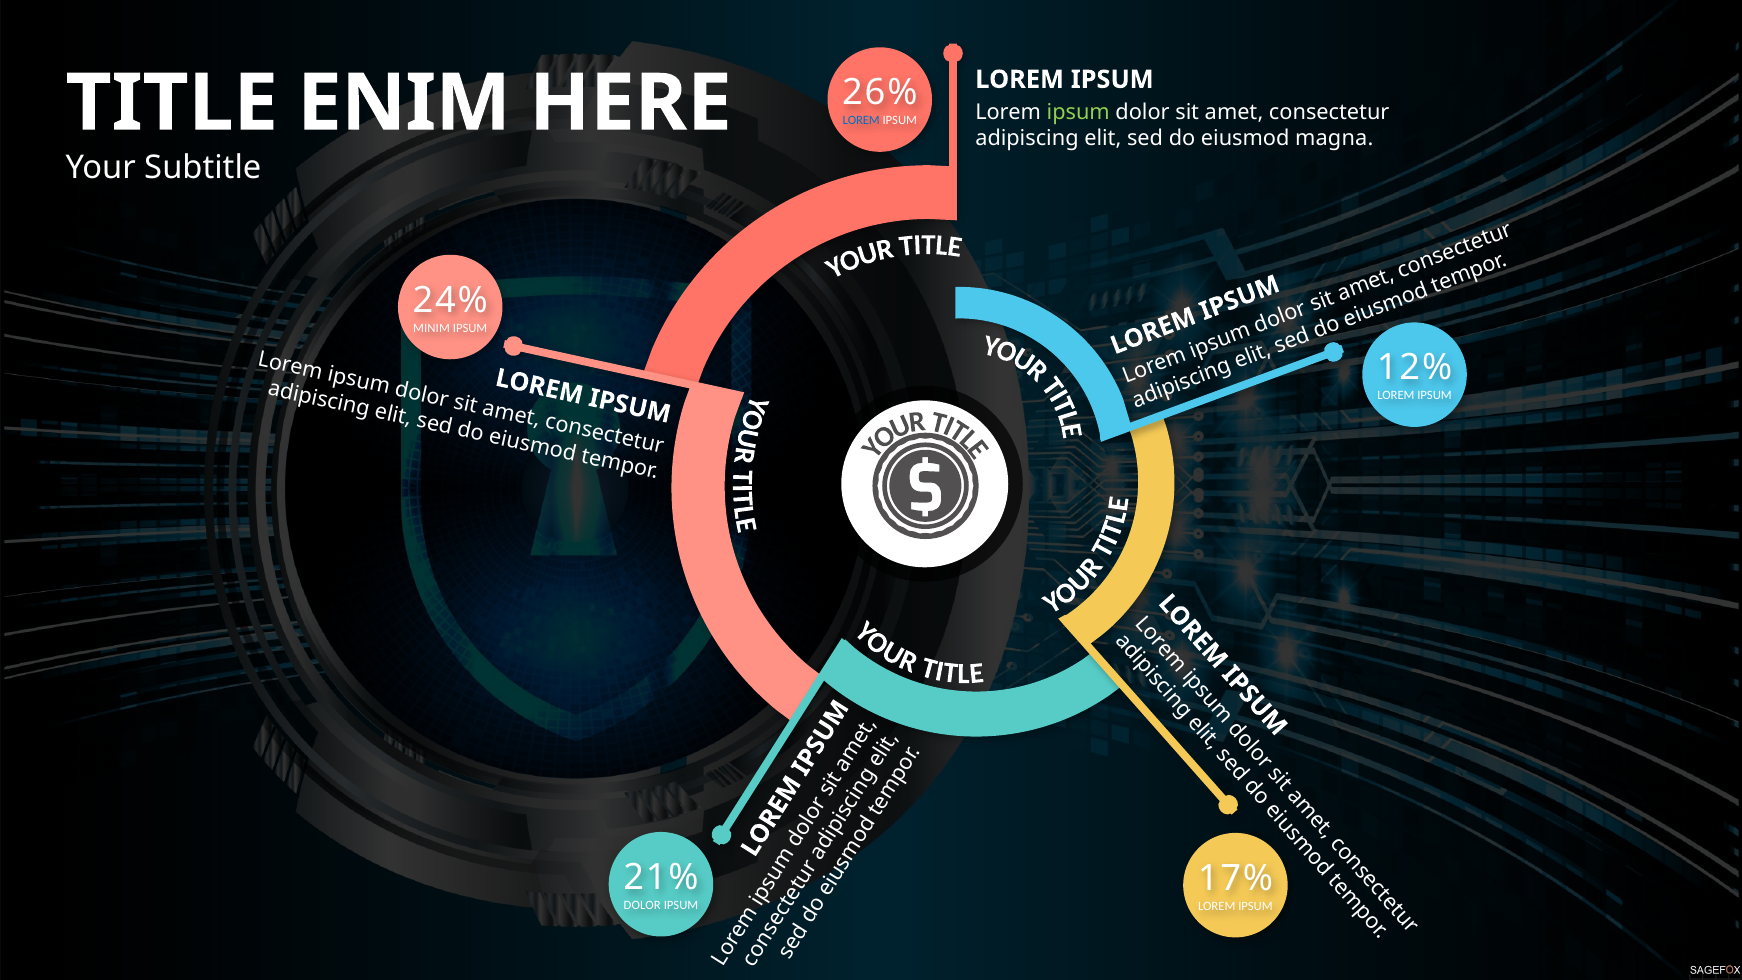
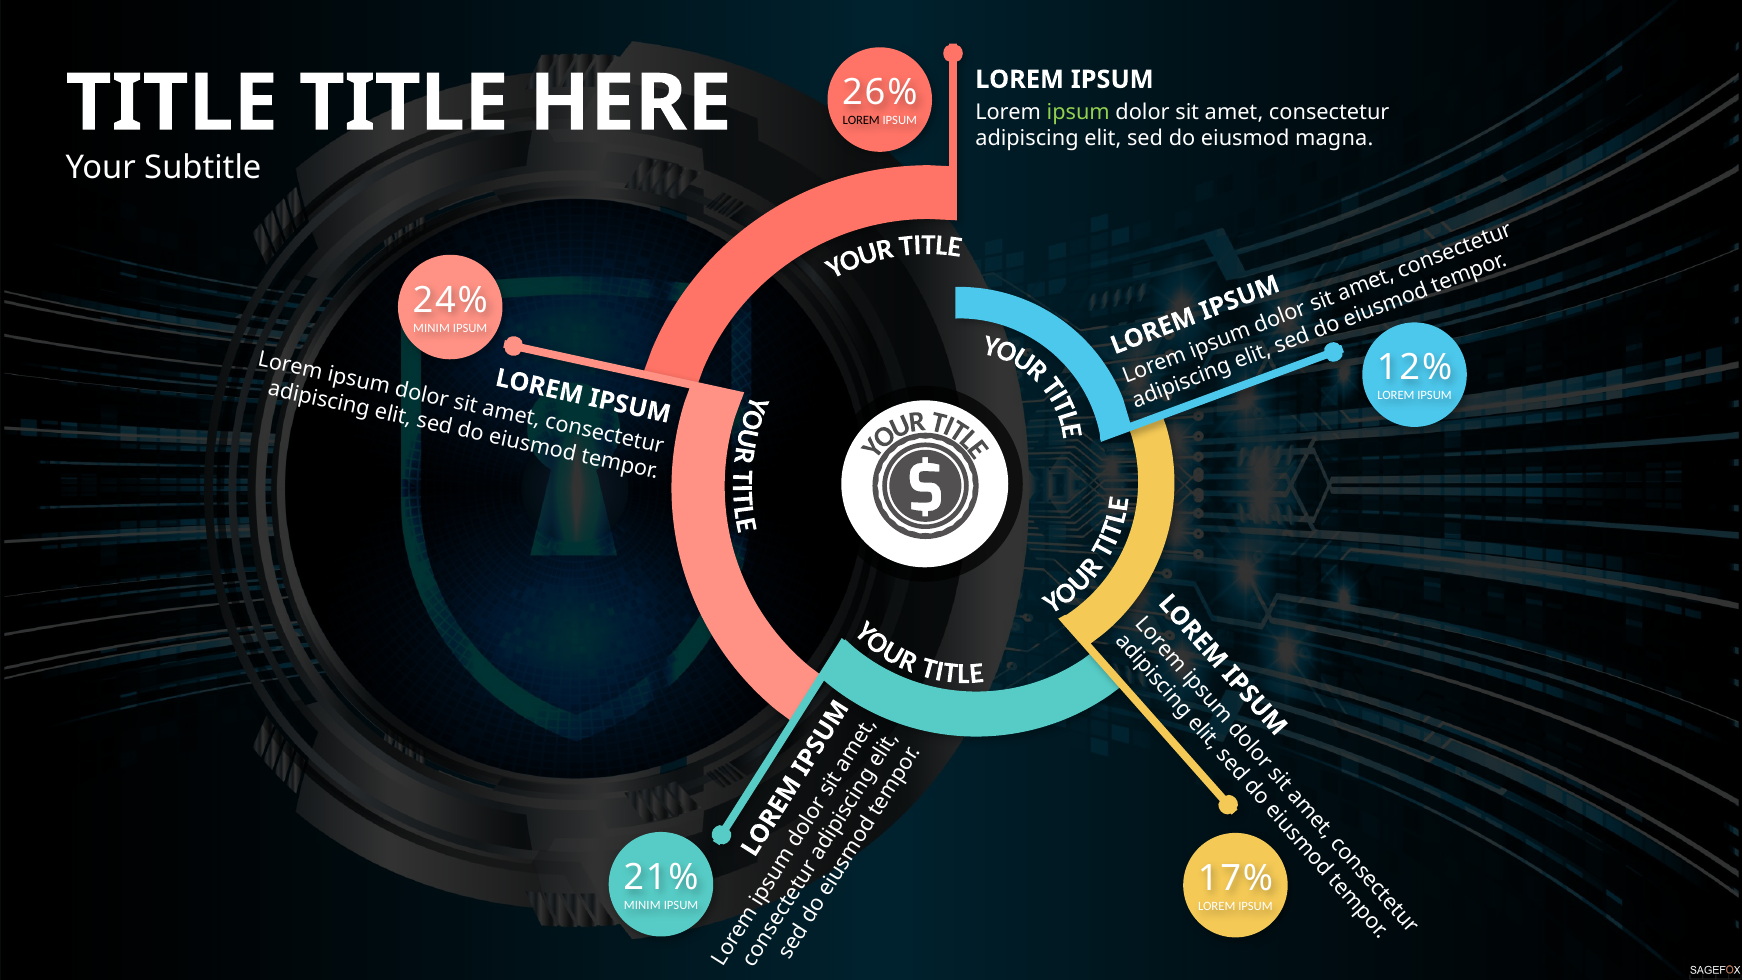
ENIM: ENIM -> TITLE (404, 103)
LOREM colour: blue -> black (861, 120)
DOLOR: DOLOR -> MINIM (642, 905)
